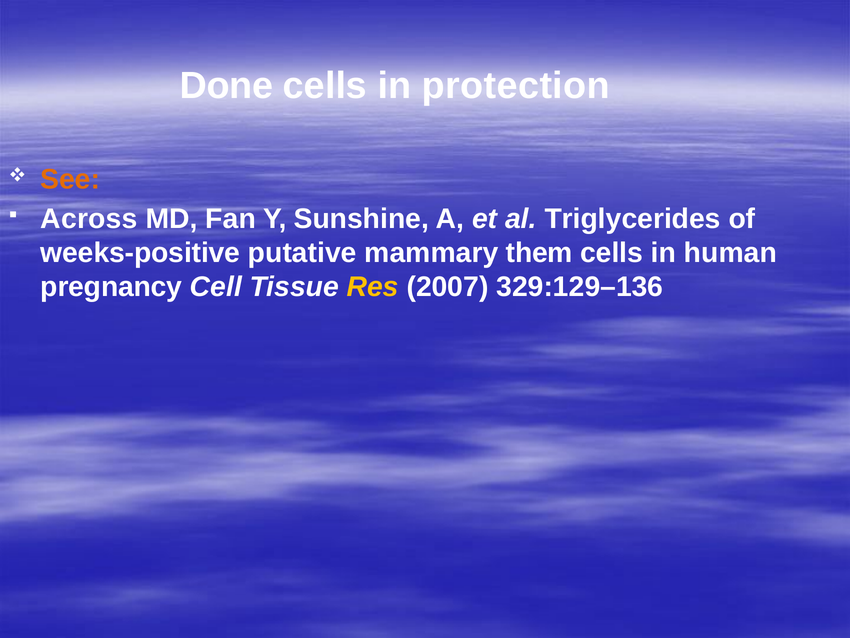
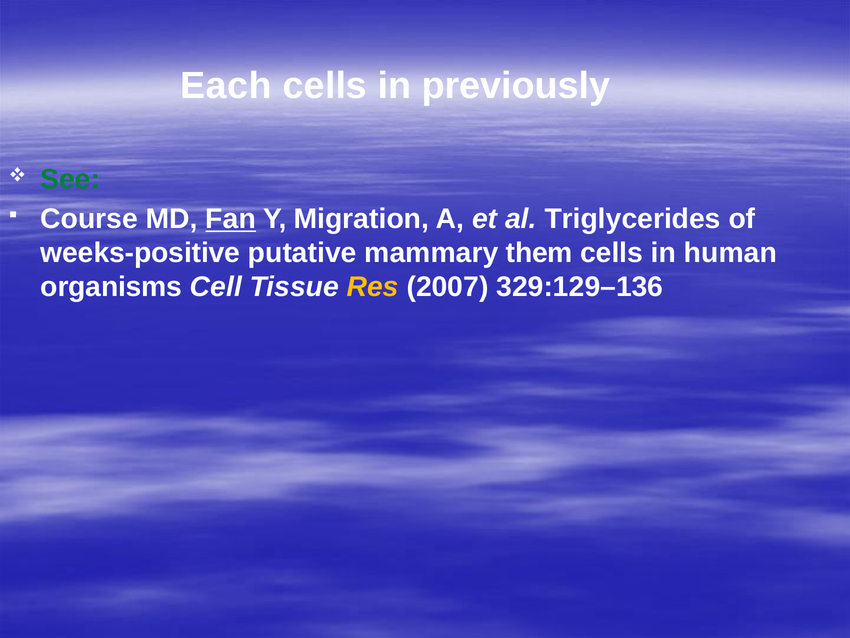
Done: Done -> Each (226, 85)
protection: protection -> previously (516, 85)
See colour: orange -> green (70, 179)
Across: Across -> Course (89, 219)
Fan underline: none -> present (231, 219)
Sunshine: Sunshine -> Migration (361, 219)
pregnancy: pregnancy -> organisms (111, 287)
